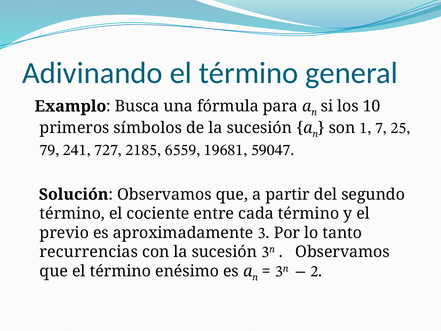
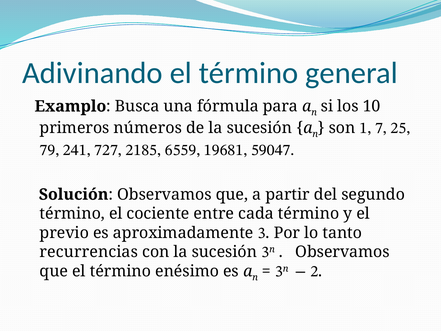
símbolos: símbolos -> números (148, 128)
